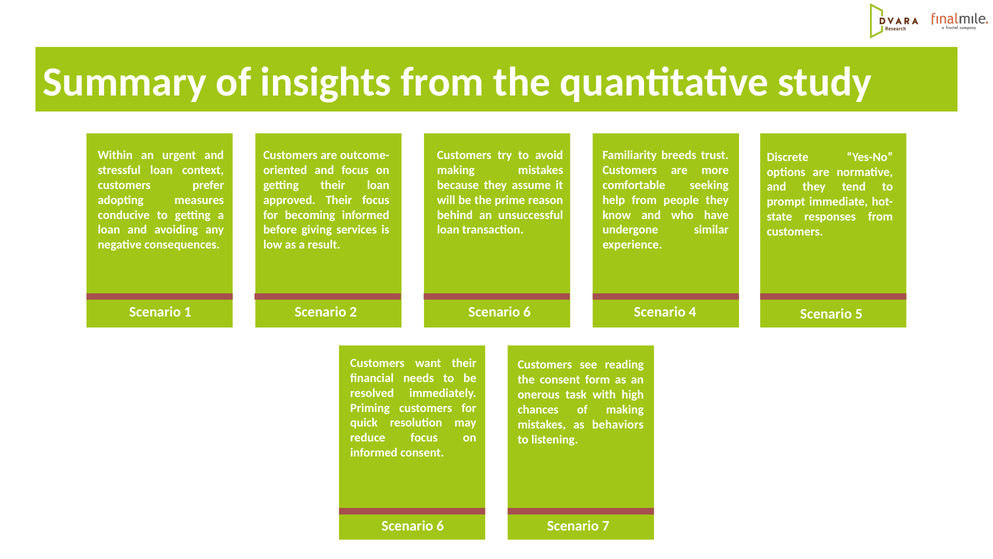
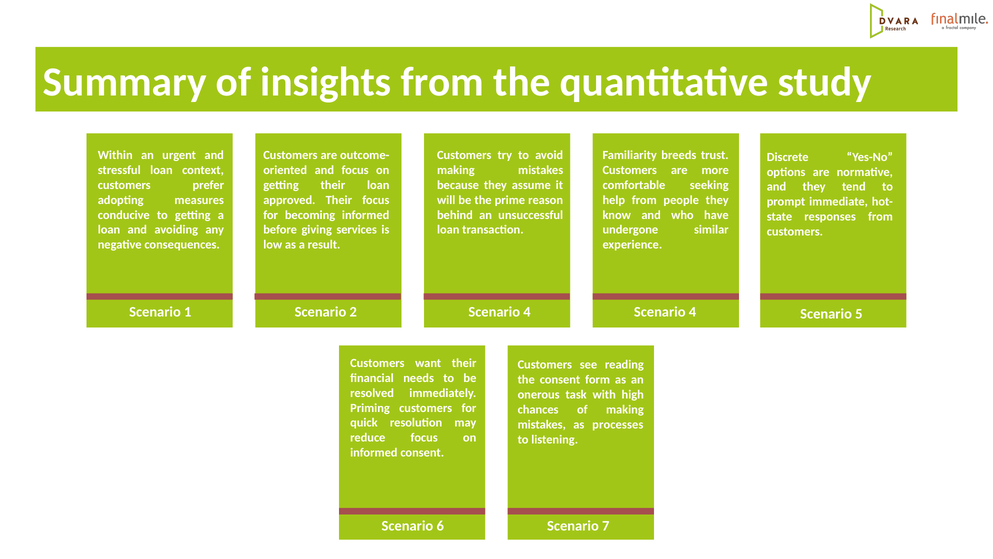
2 Scenario 6: 6 -> 4 (527, 312)
behaviors: behaviors -> processes (618, 424)
